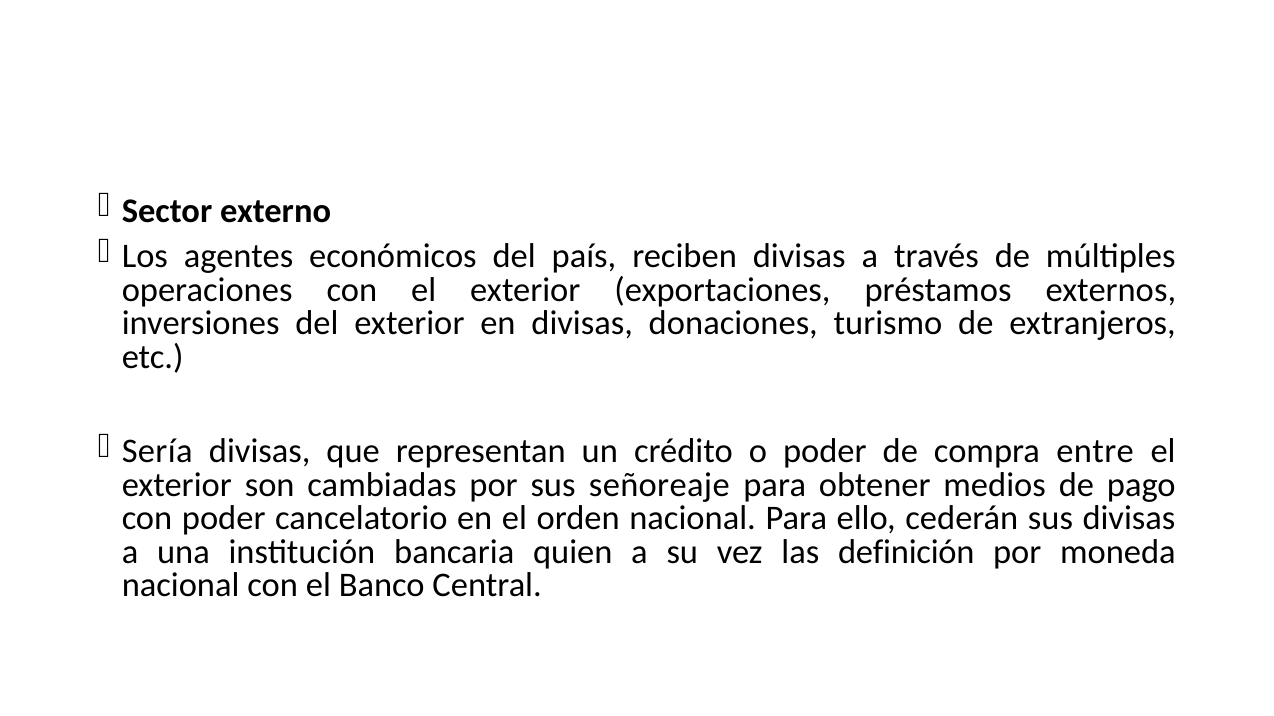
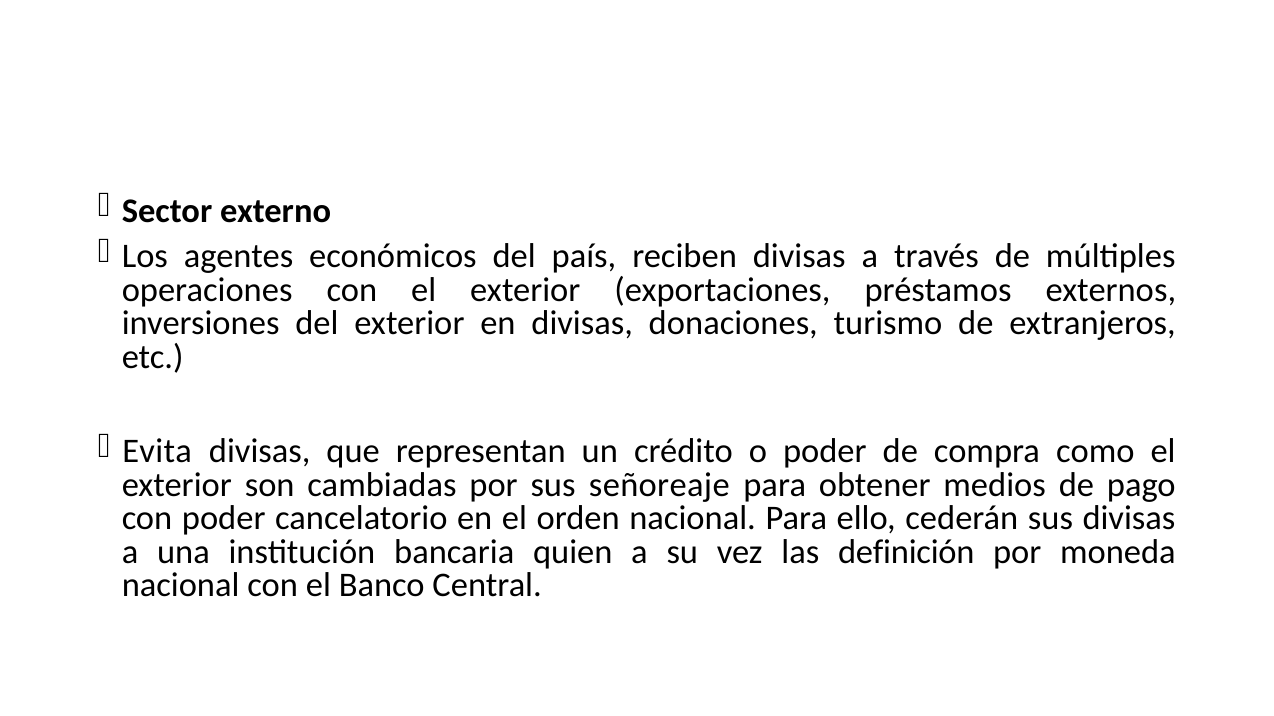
Sería: Sería -> Evita (157, 452)
entre: entre -> como (1095, 452)
